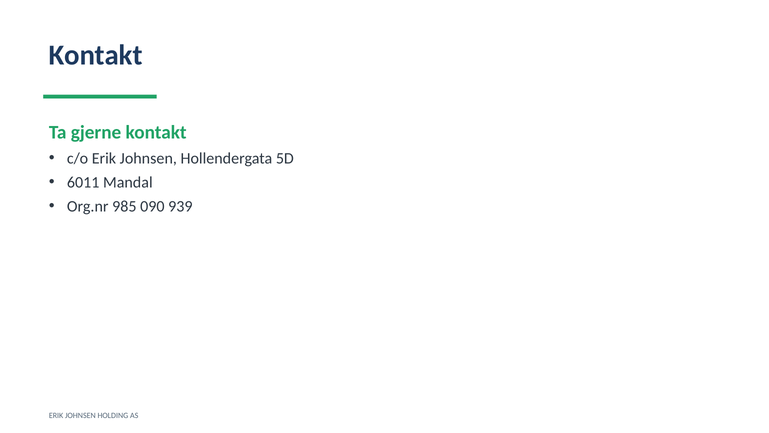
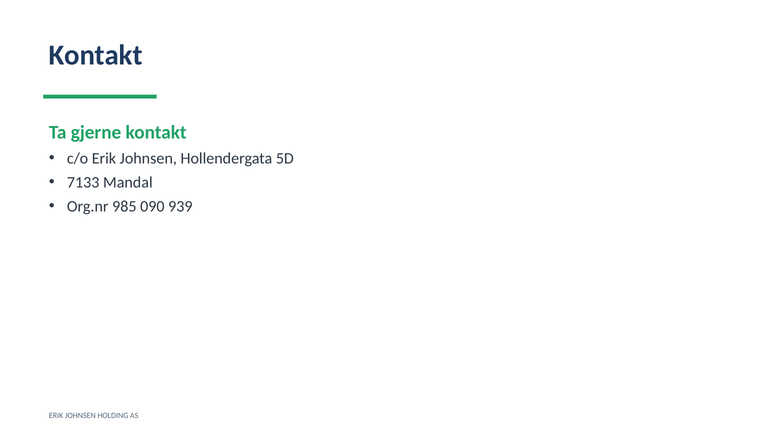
6011: 6011 -> 7133 (83, 182)
